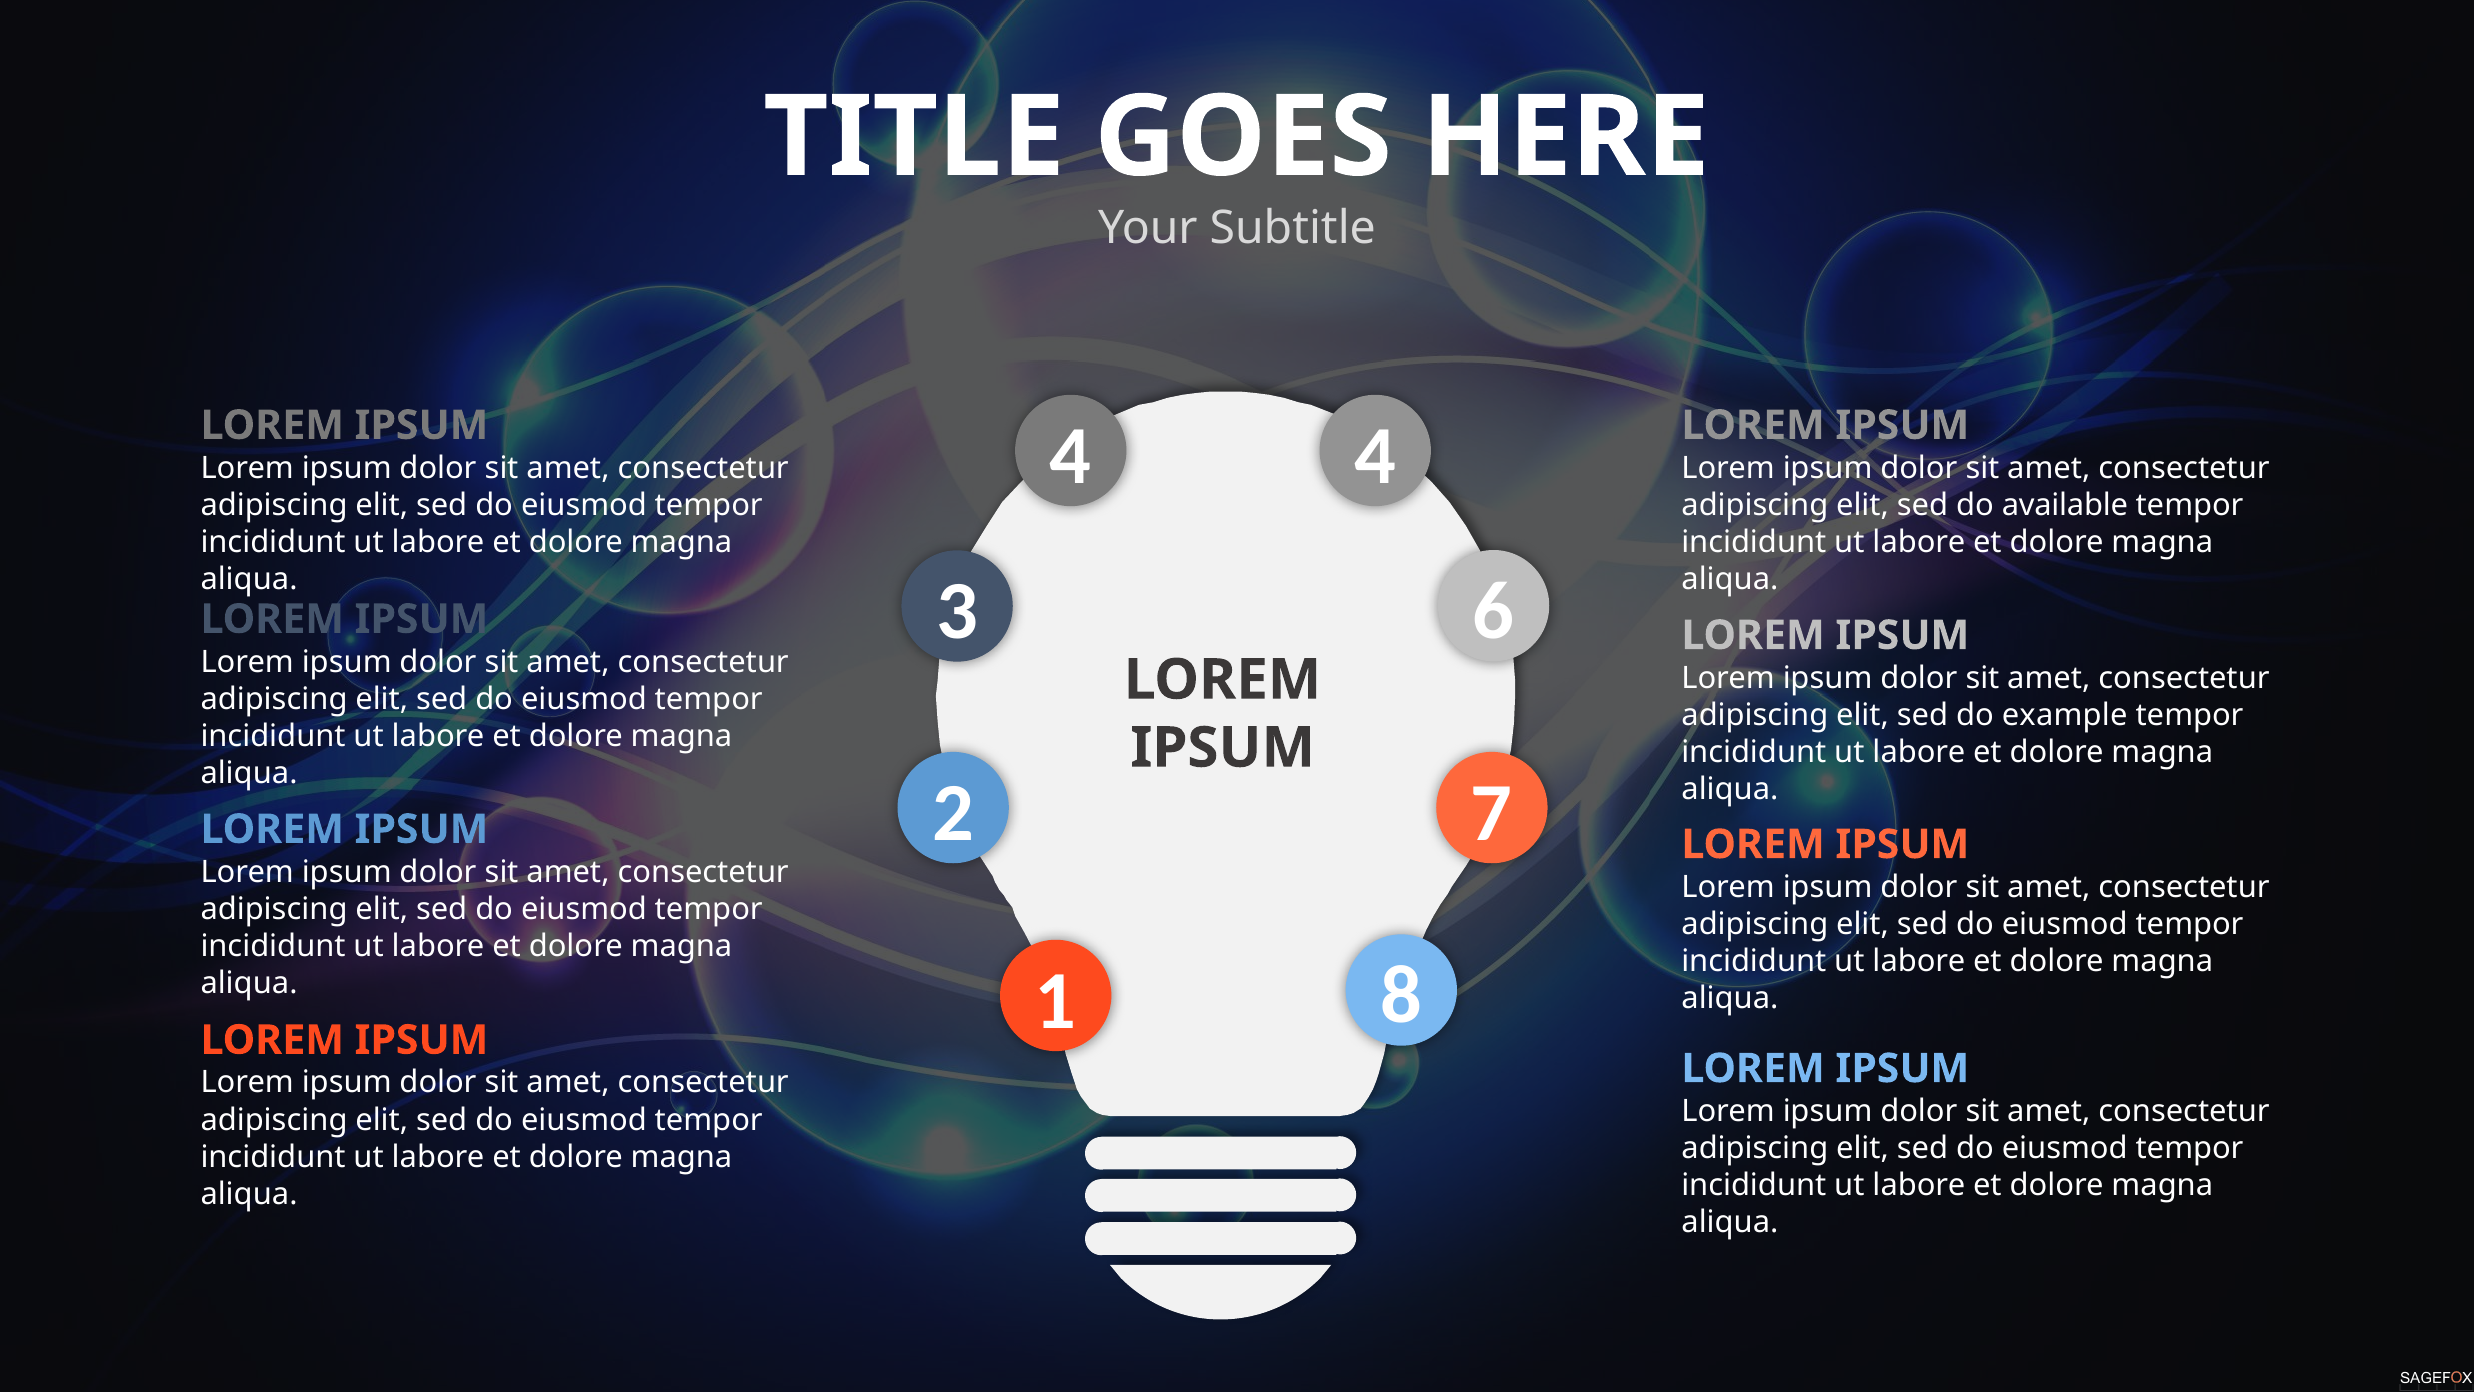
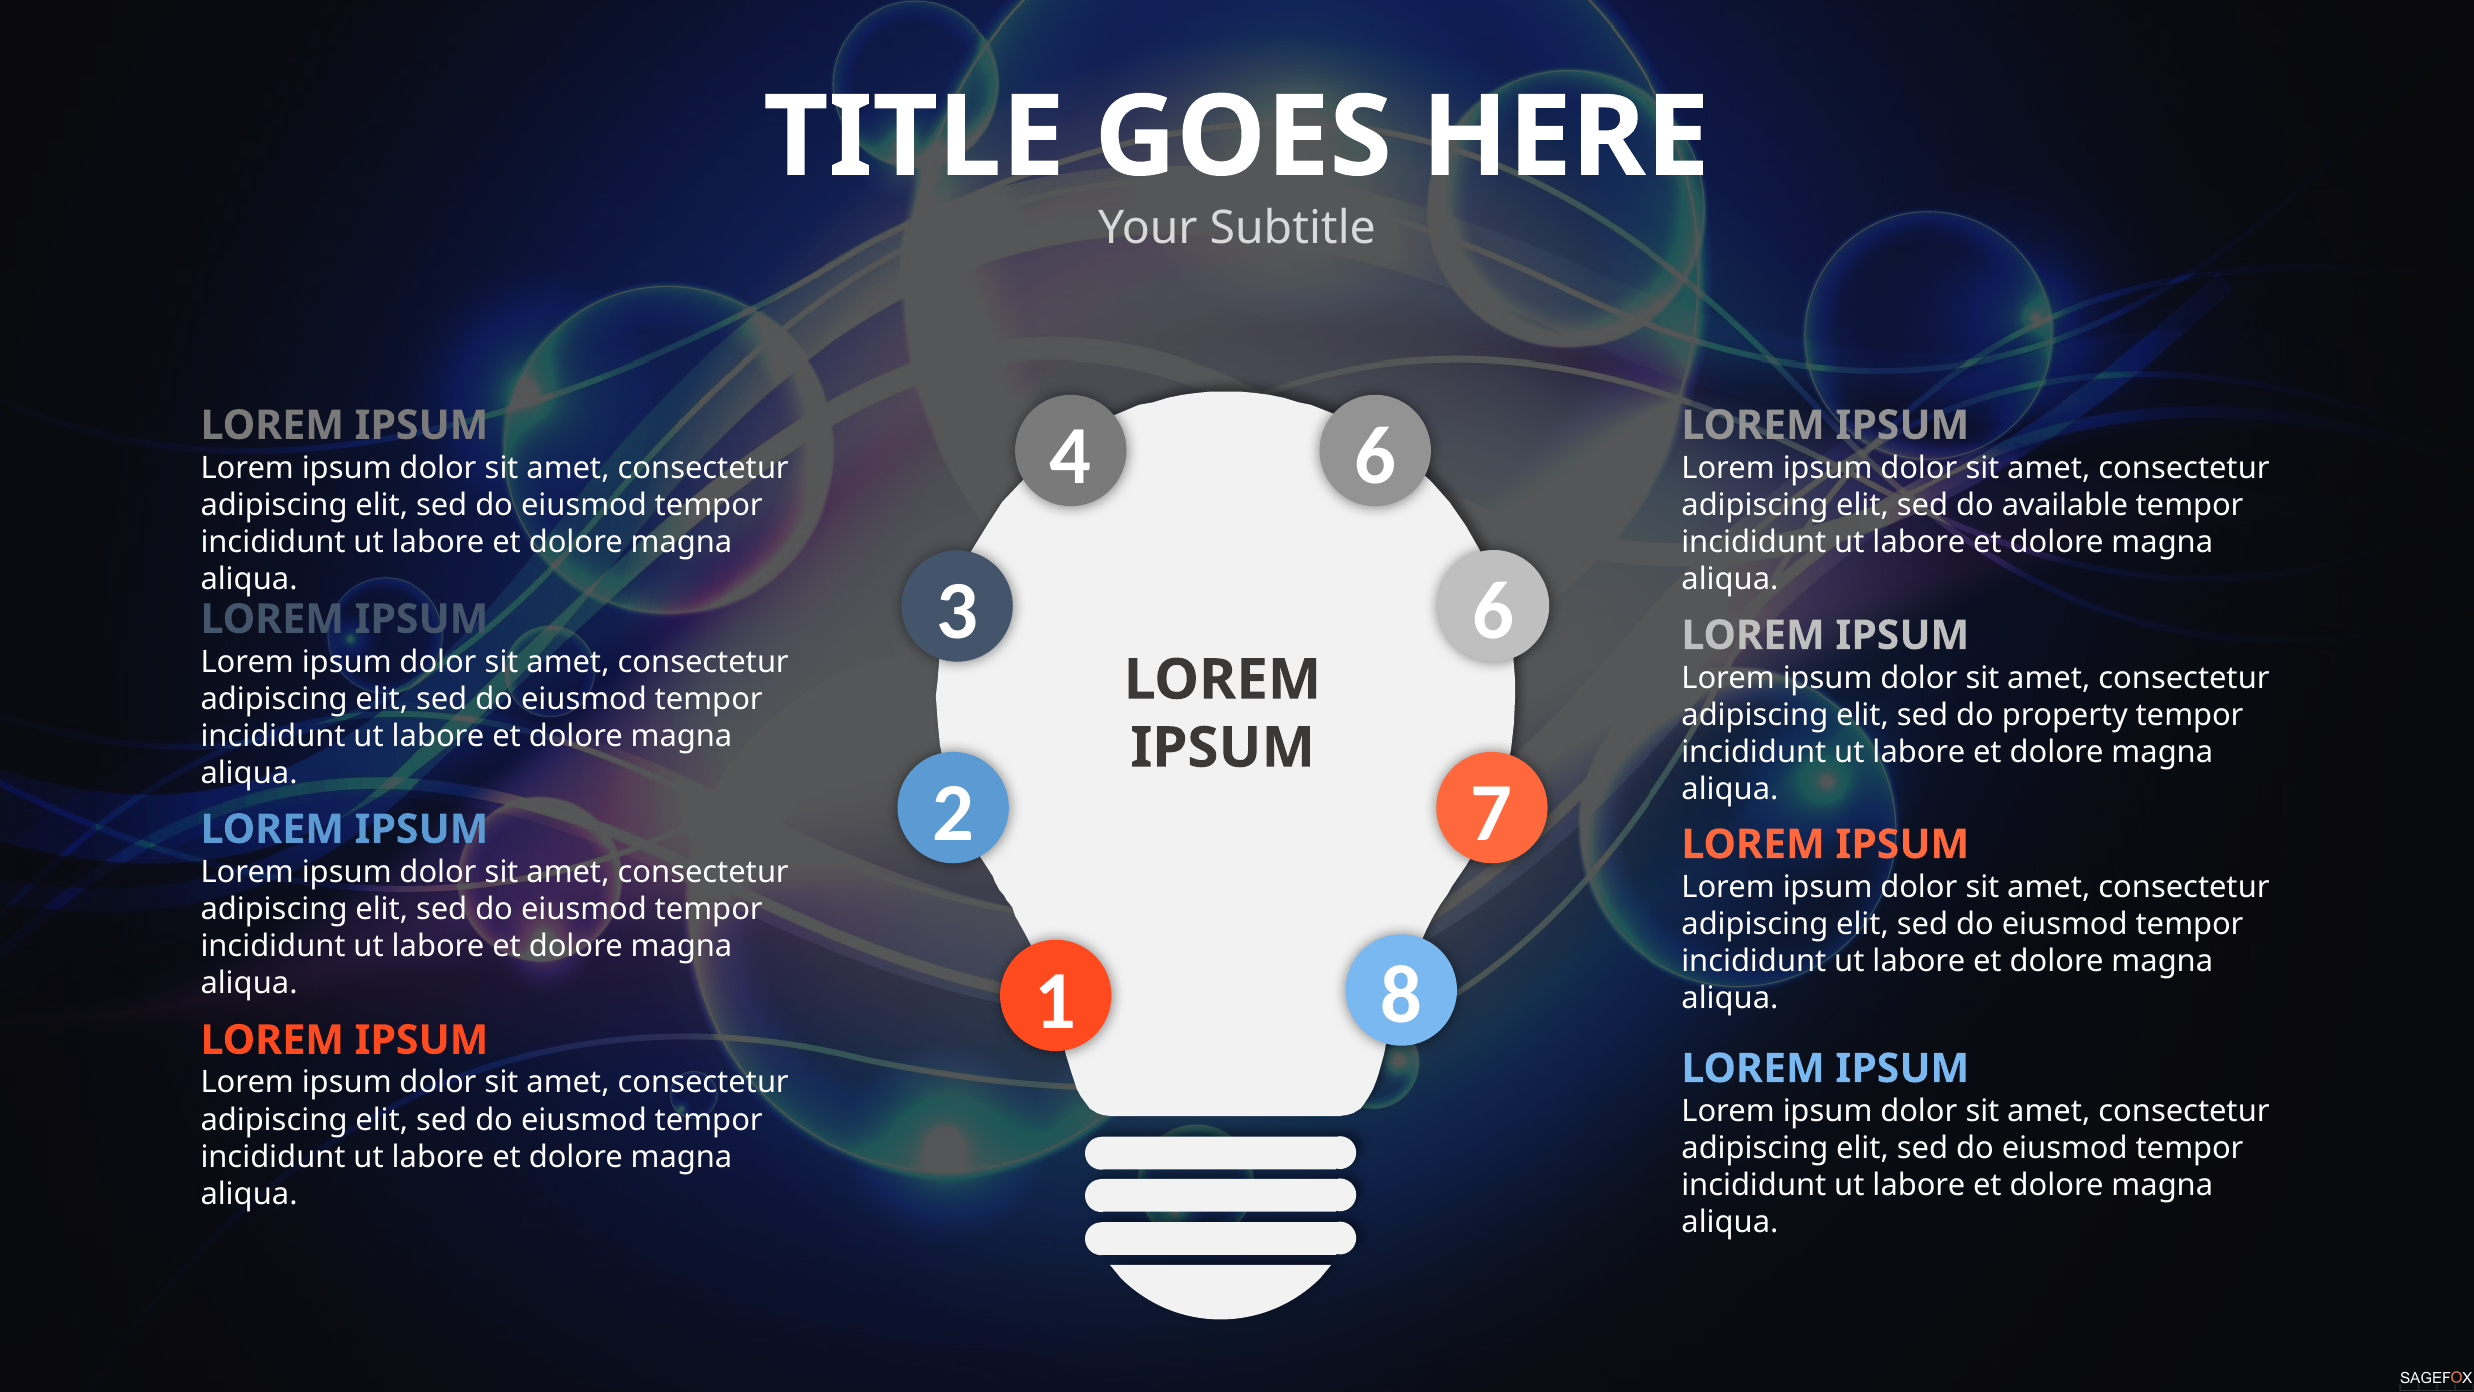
4 4: 4 -> 6 (1375, 456)
example: example -> property (2065, 715)
